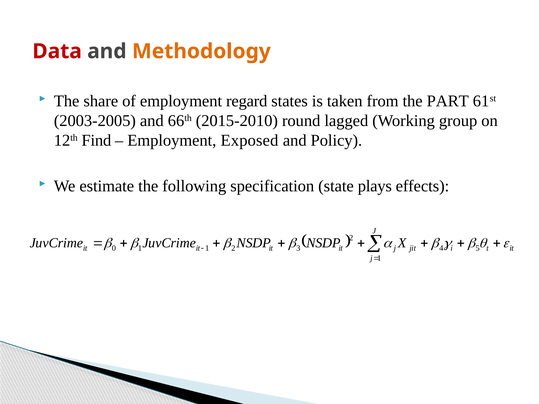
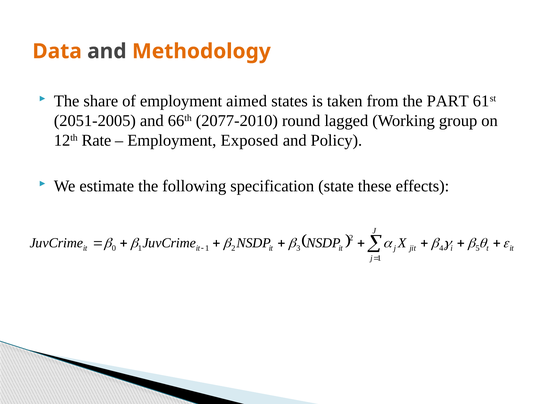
Data colour: red -> orange (57, 51)
regard: regard -> aimed (247, 101)
2003-2005: 2003-2005 -> 2051-2005 (95, 121)
2015-2010: 2015-2010 -> 2077-2010 (237, 121)
Find: Find -> Rate (96, 141)
plays: plays -> these (375, 186)
